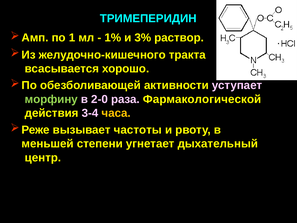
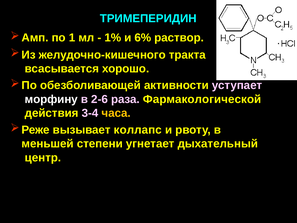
3%: 3% -> 6% (143, 38)
морфину colour: light green -> white (51, 99)
2-0: 2-0 -> 2-6 (100, 99)
частоты: частоты -> коллапс (138, 130)
